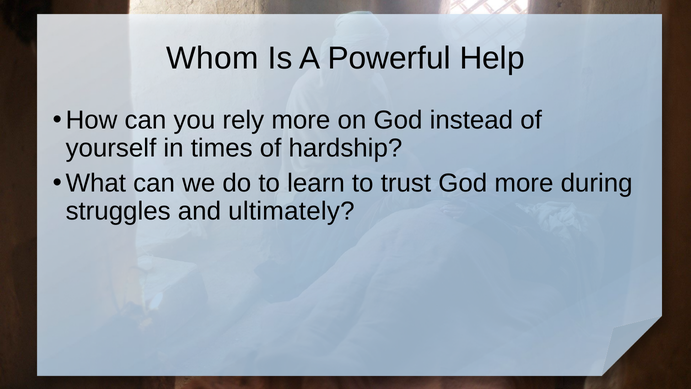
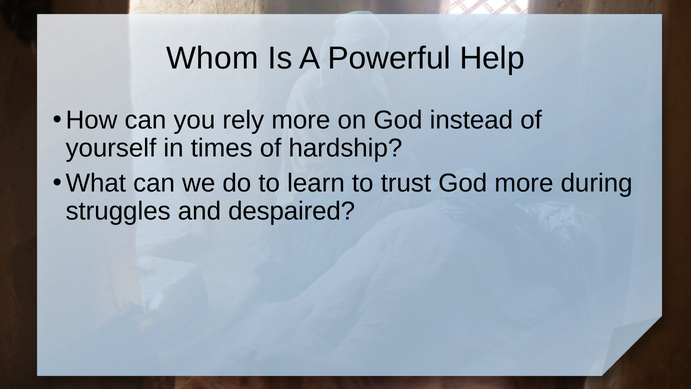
ultimately: ultimately -> despaired (292, 211)
